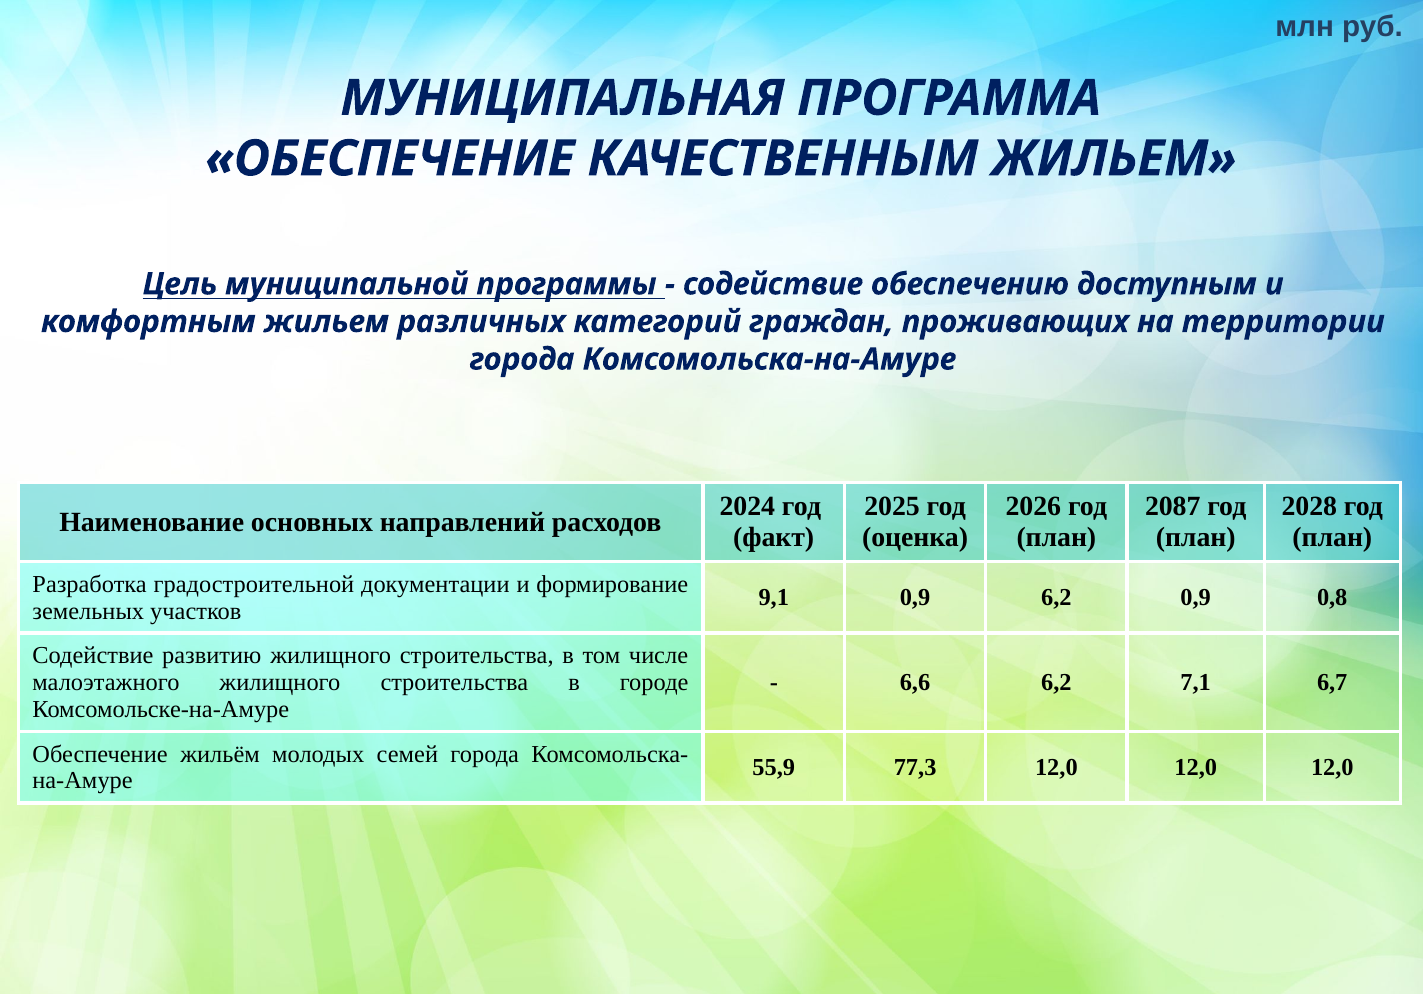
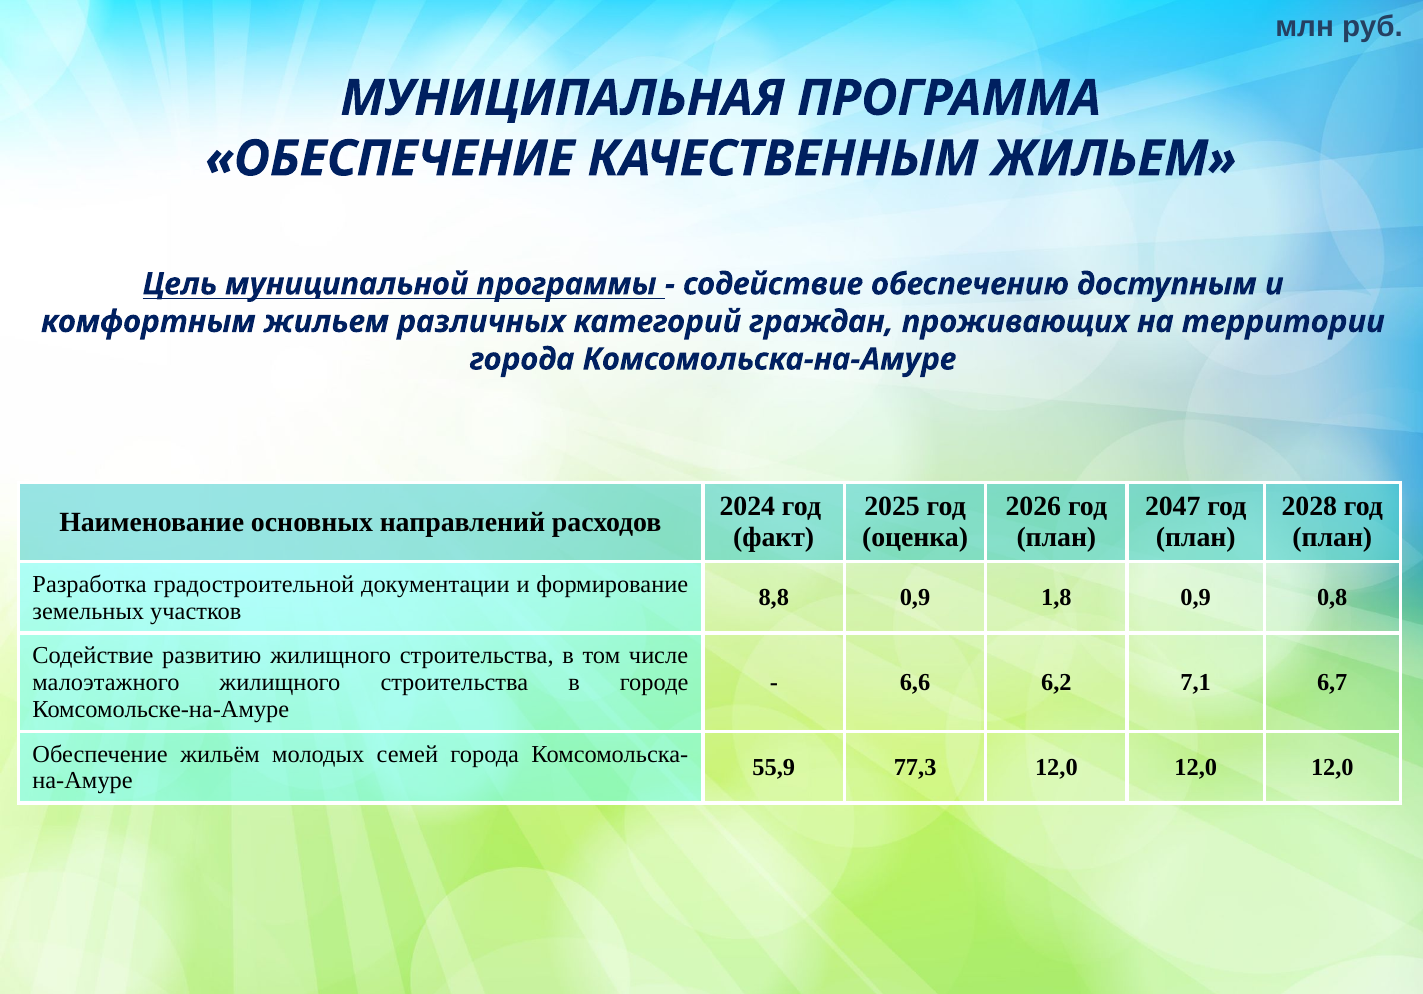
2087: 2087 -> 2047 (1173, 507)
9,1: 9,1 -> 8,8 (774, 598)
0,9 6,2: 6,2 -> 1,8 (1056, 598)
